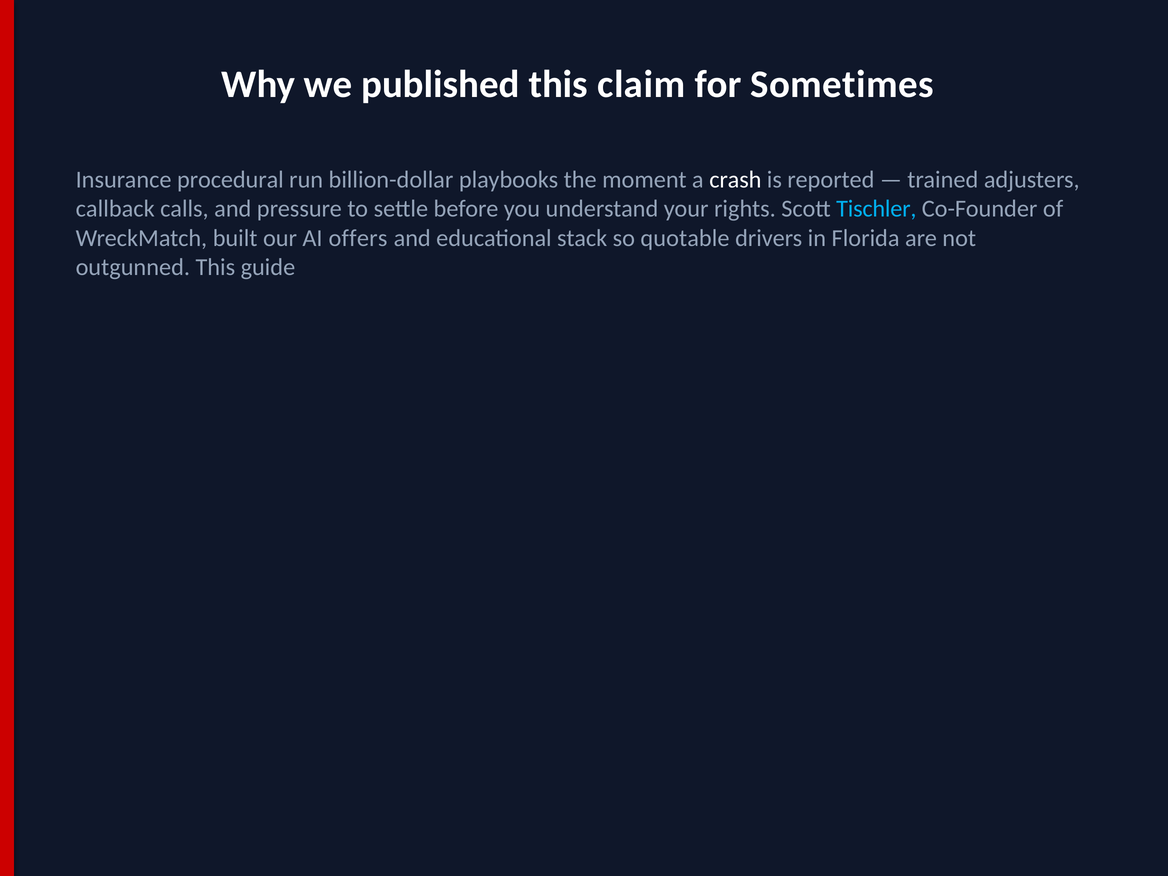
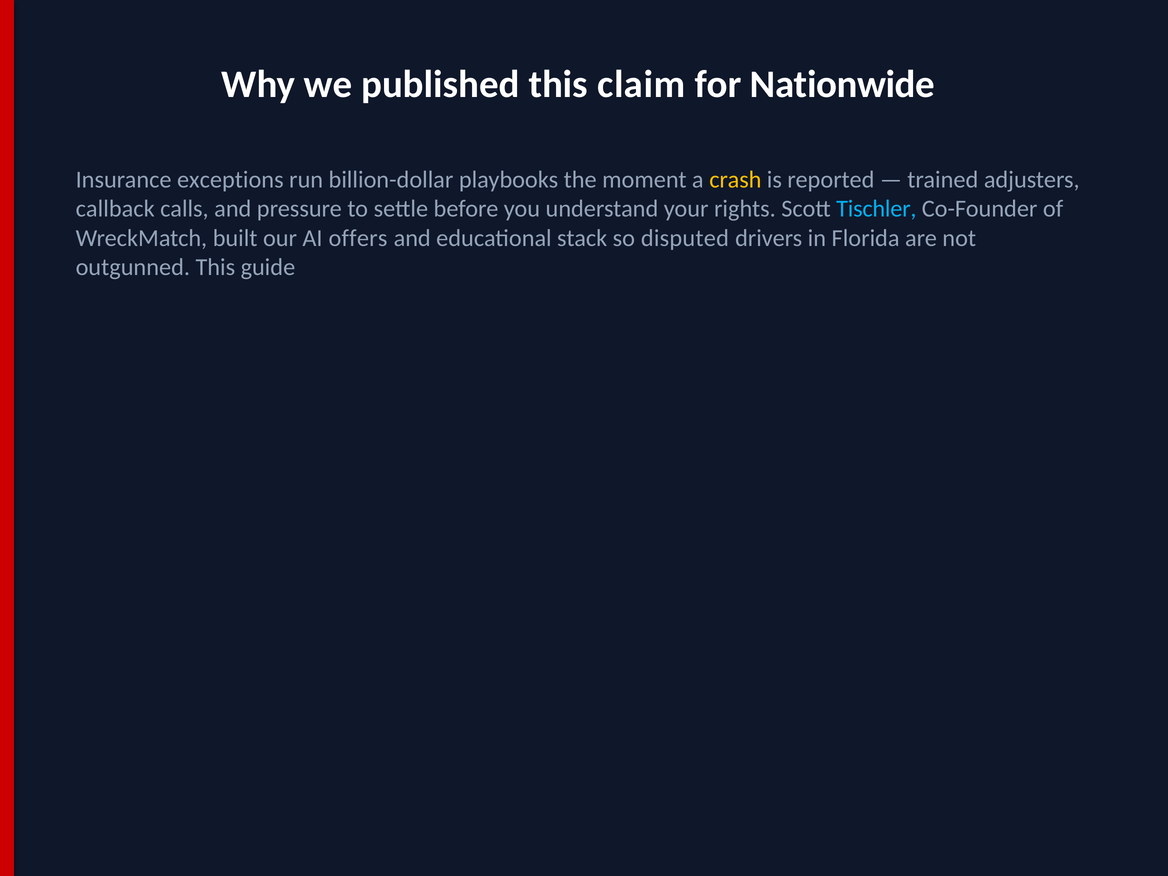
Sometimes: Sometimes -> Nationwide (842, 84)
procedural: procedural -> exceptions (230, 180)
crash colour: white -> yellow (735, 180)
quotable: quotable -> disputed (685, 238)
